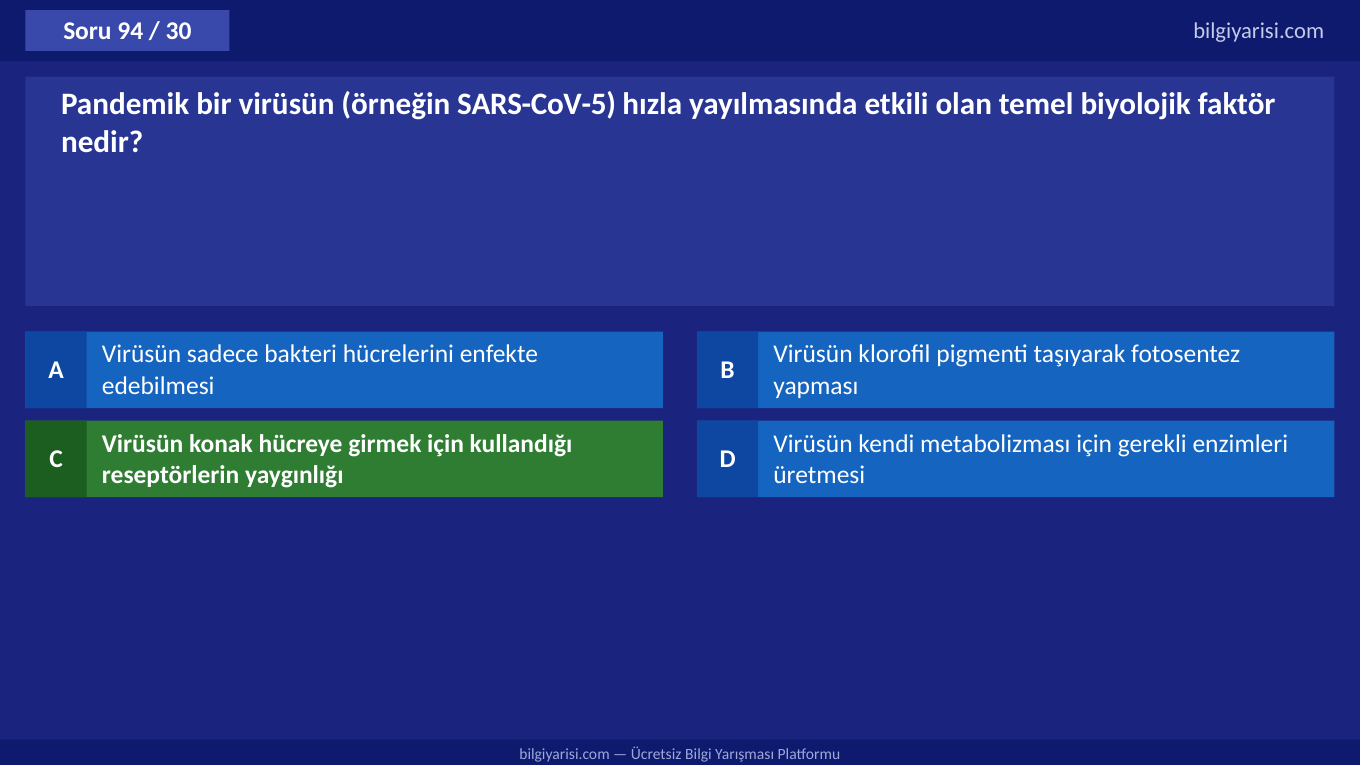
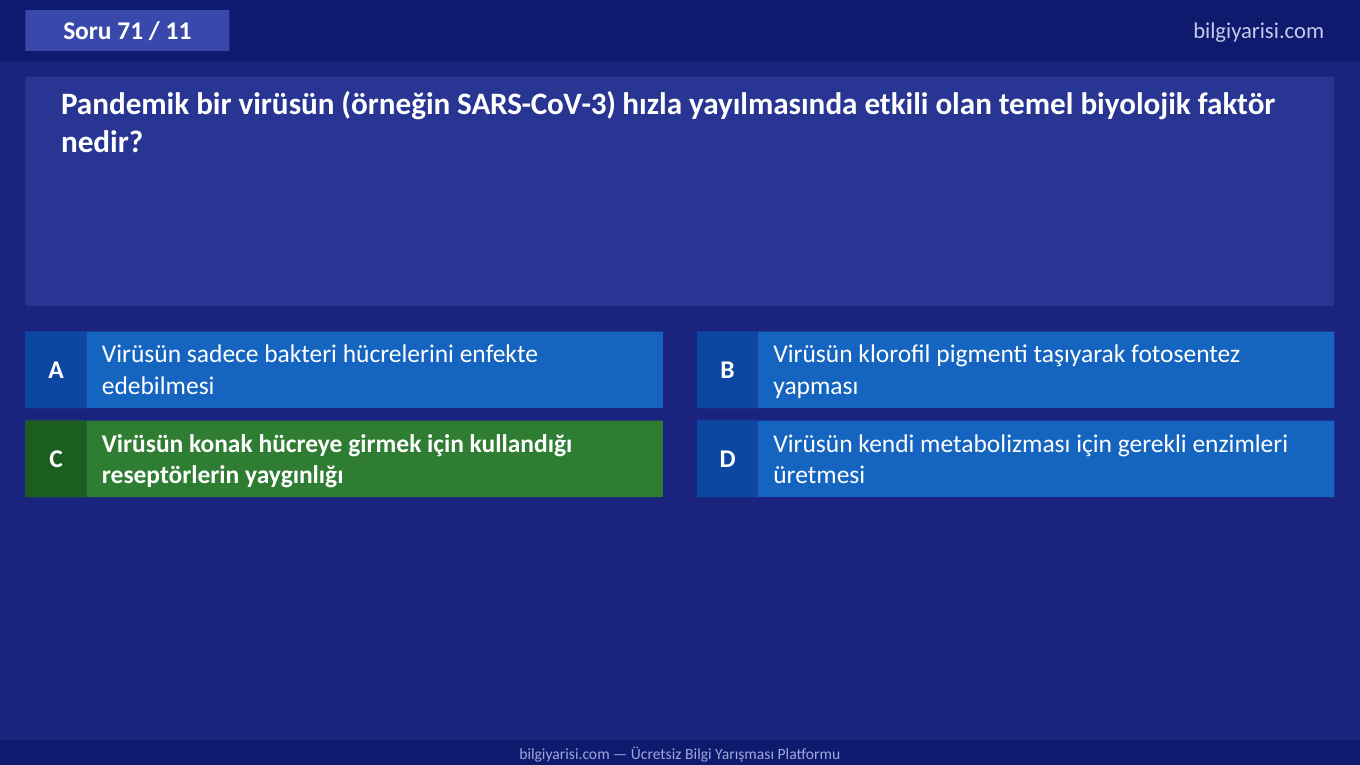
94: 94 -> 71 (130, 31)
30: 30 -> 11 (179, 31)
SARS-CoV-5: SARS-CoV-5 -> SARS-CoV-3 (537, 105)
